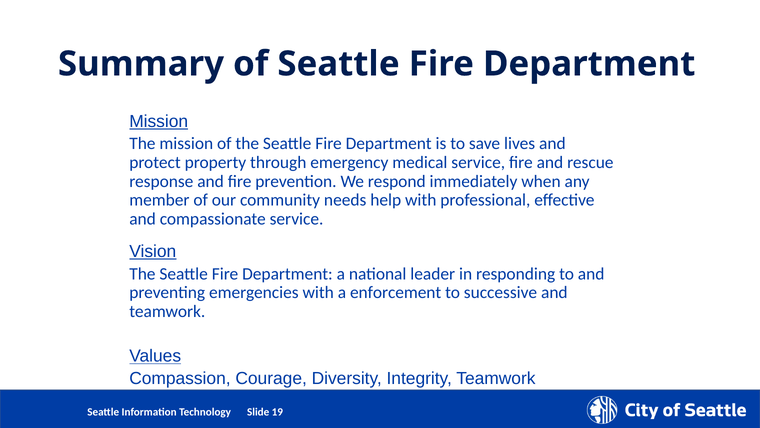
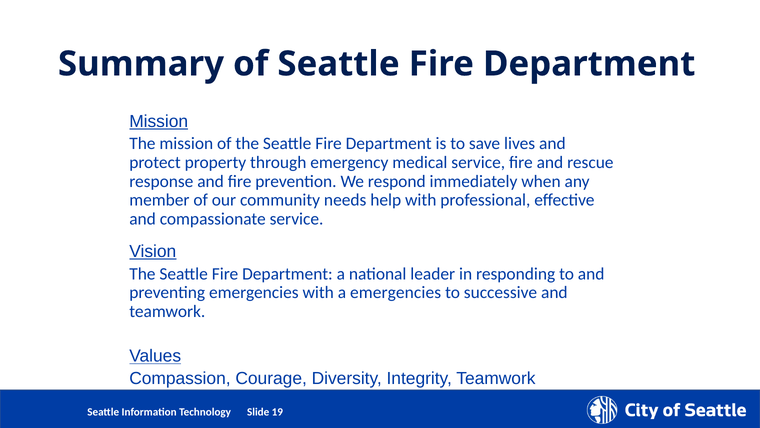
a enforcement: enforcement -> emergencies (396, 292)
